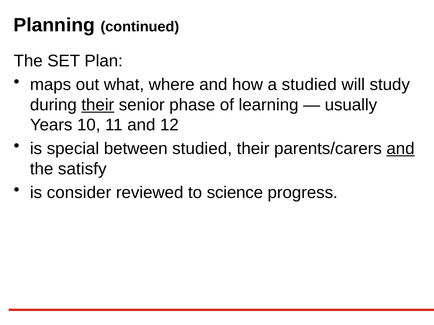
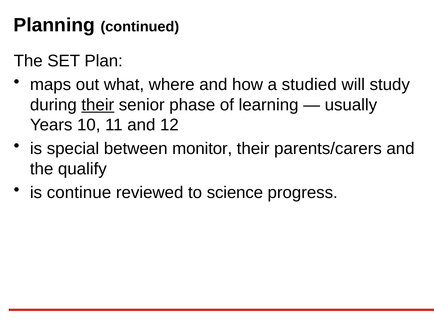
between studied: studied -> monitor (202, 149)
and underline: present -> none (400, 149)
satisfy: satisfy -> qualify (82, 169)
consider: consider -> continue (79, 193)
